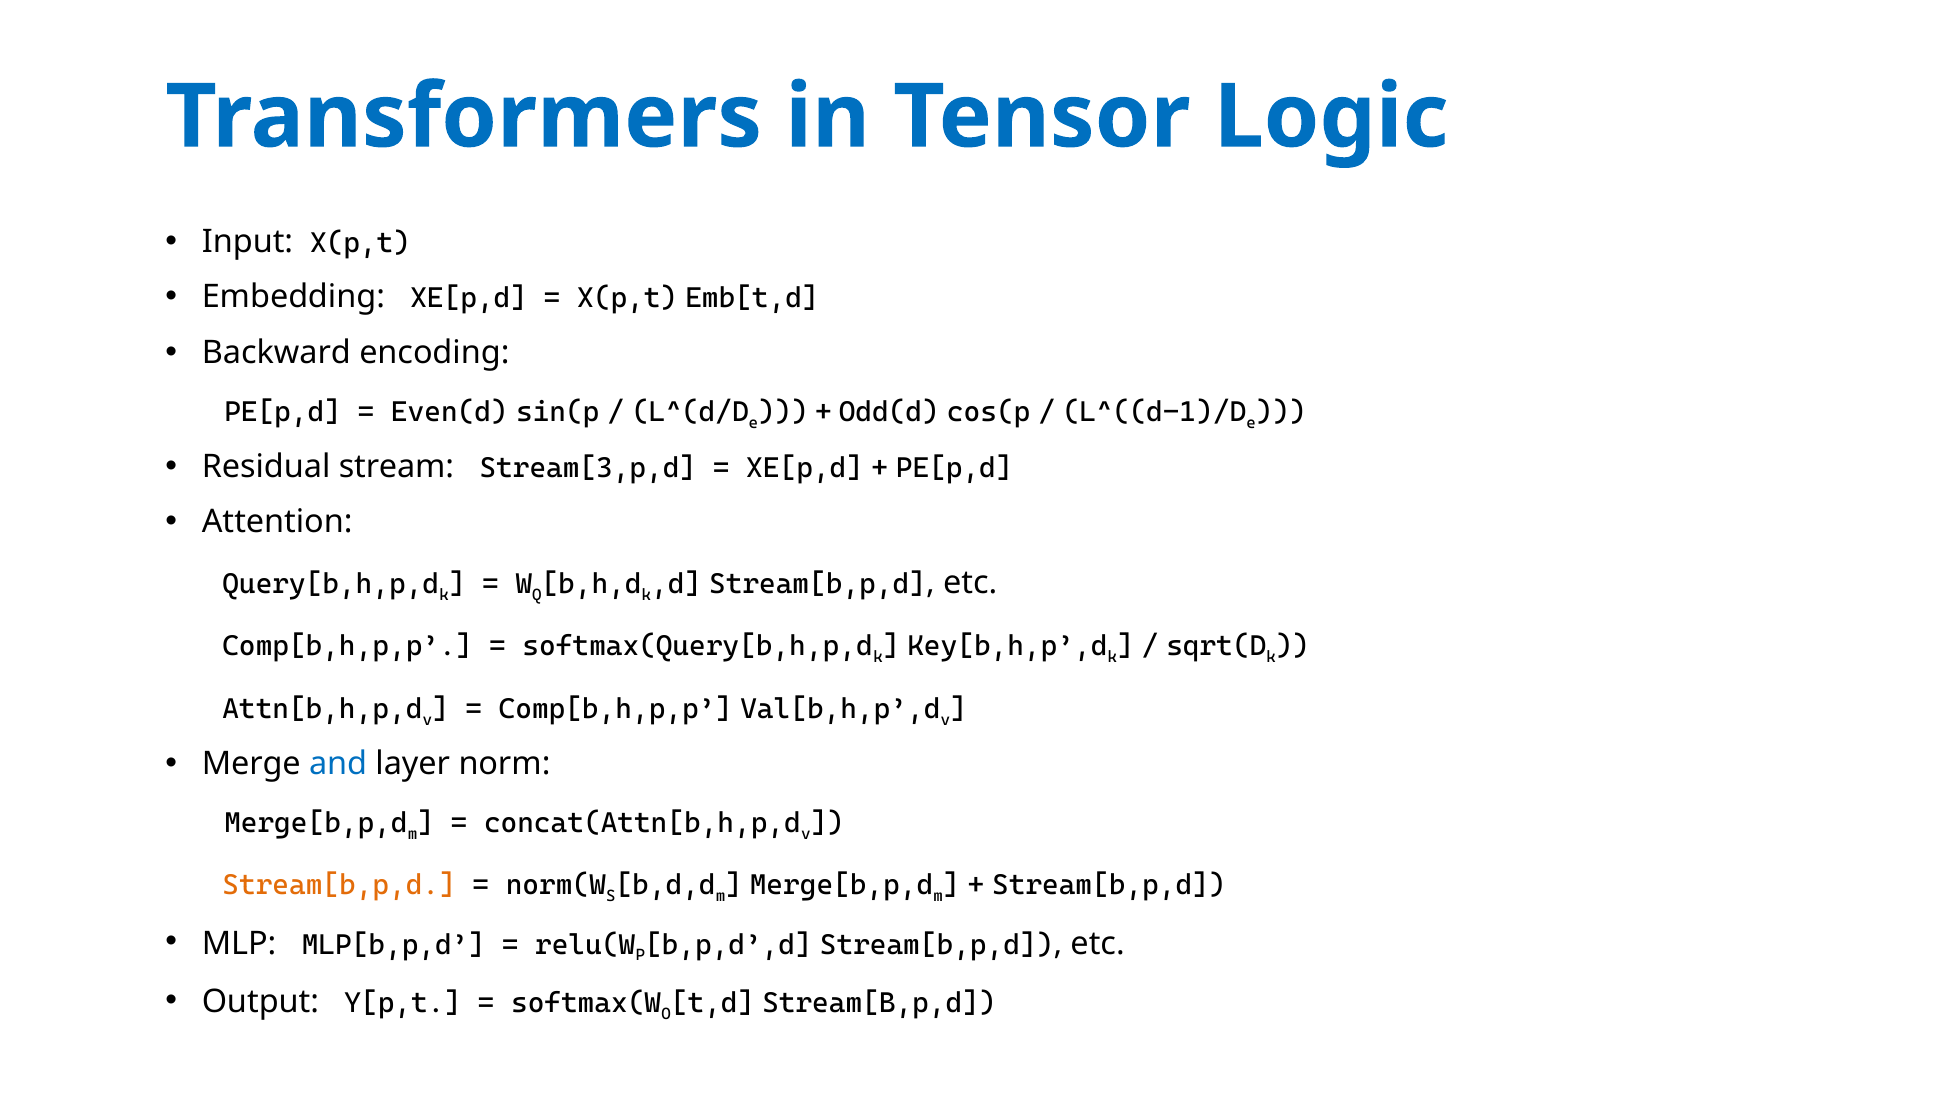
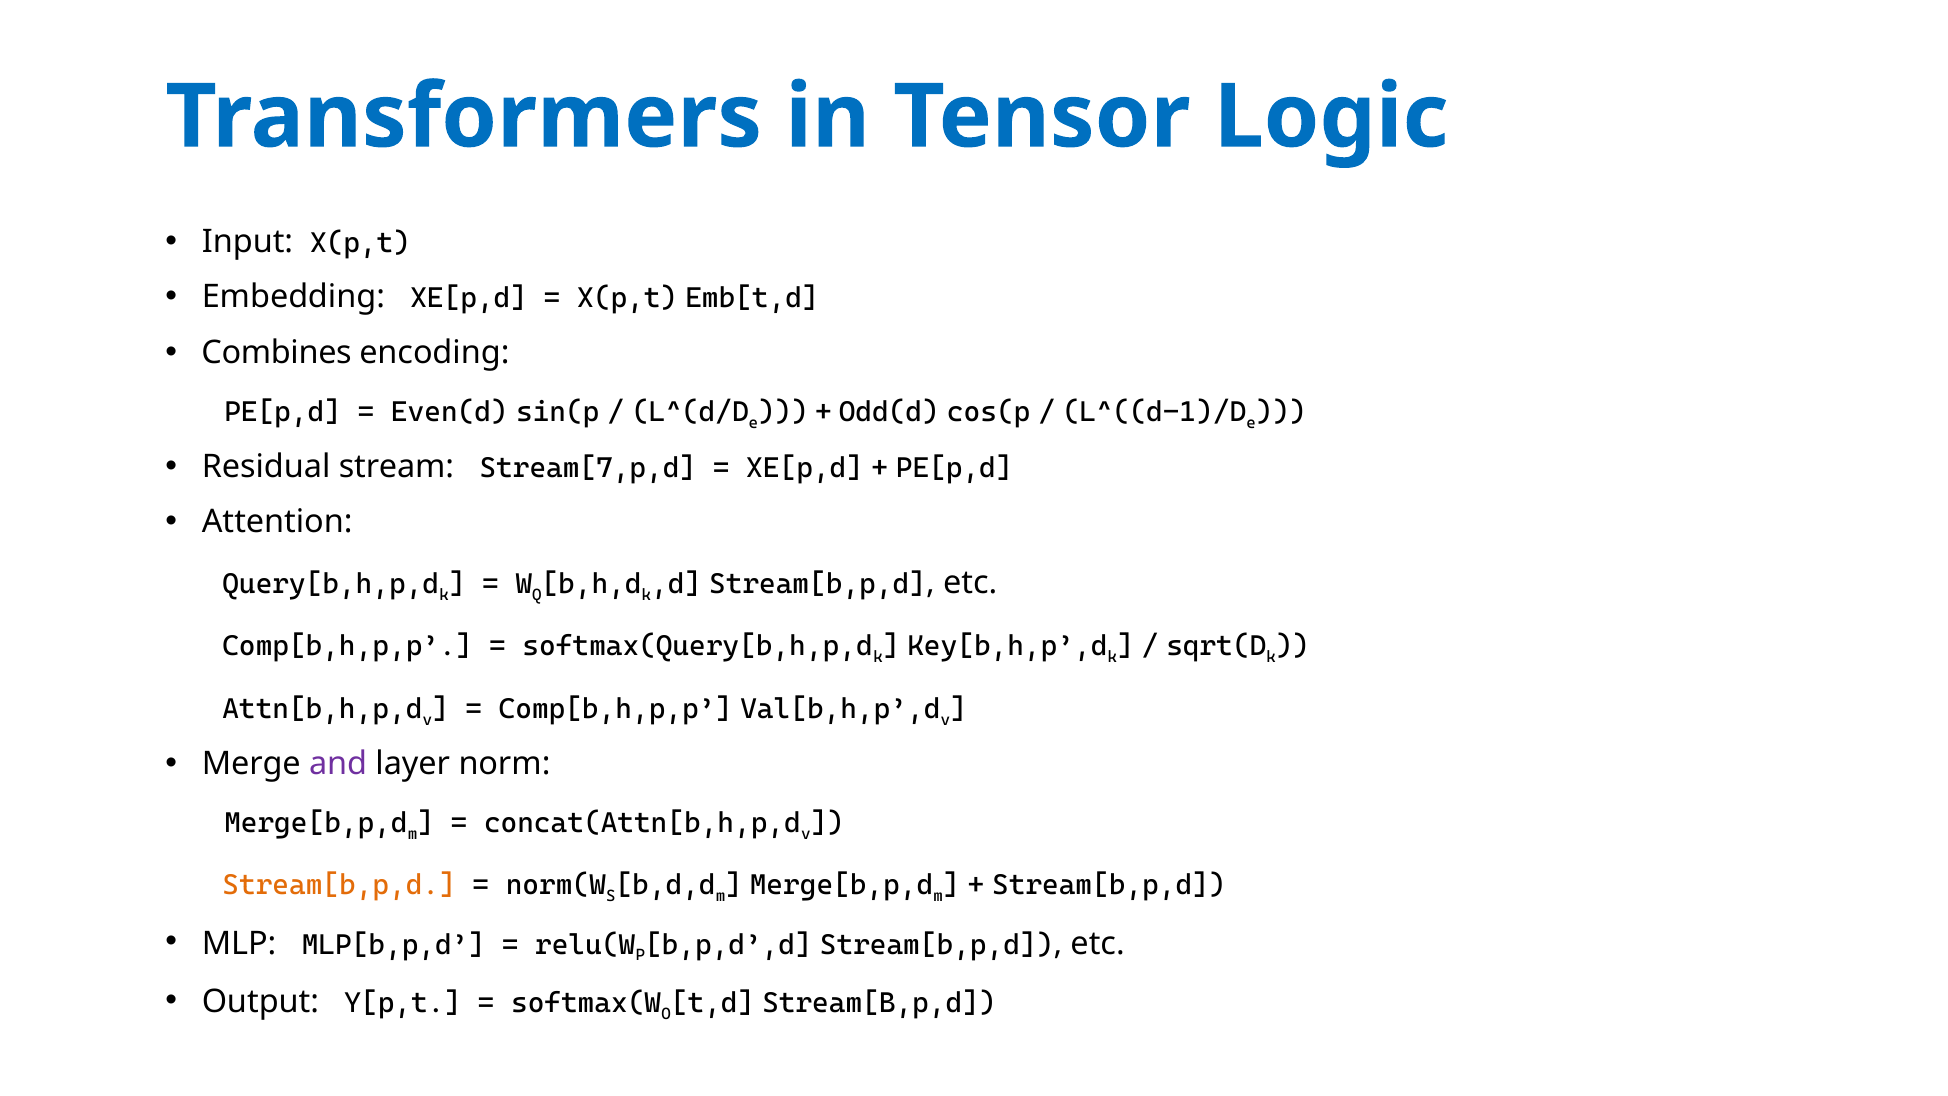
Backward: Backward -> Combines (277, 352)
Stream[3,p,d: Stream[3,p,d -> Stream[7,p,d (588, 468)
and colour: blue -> purple (338, 764)
